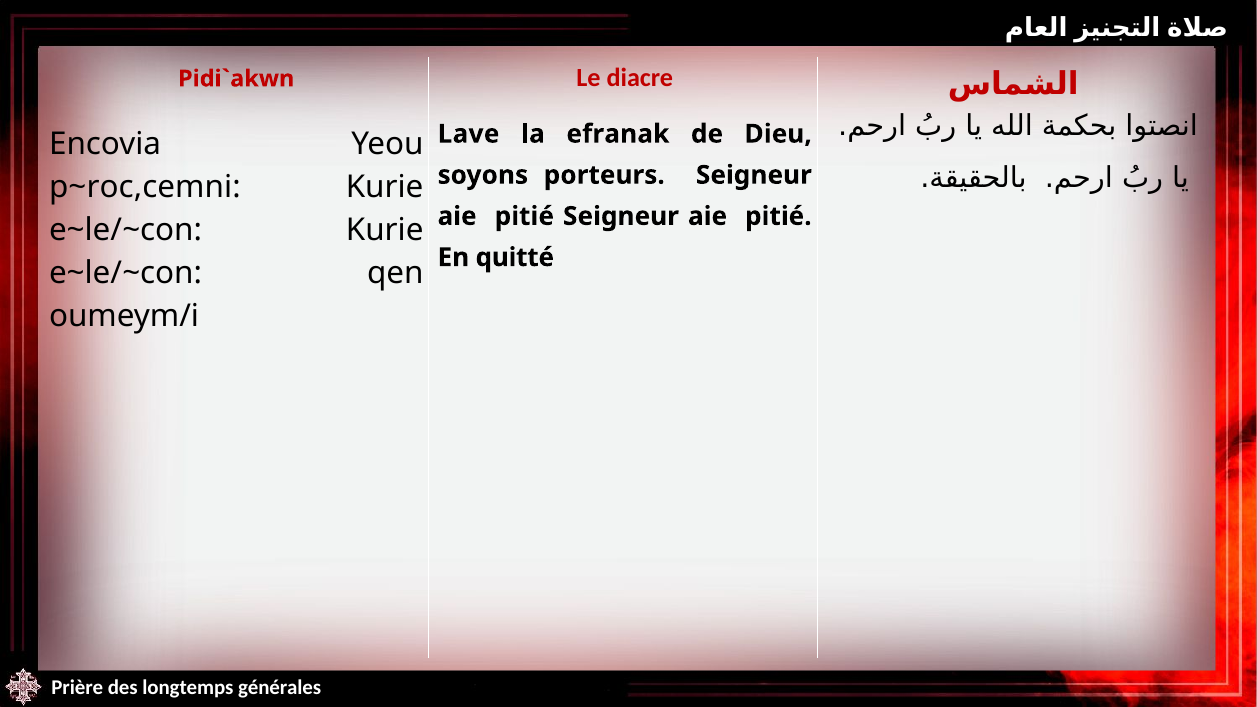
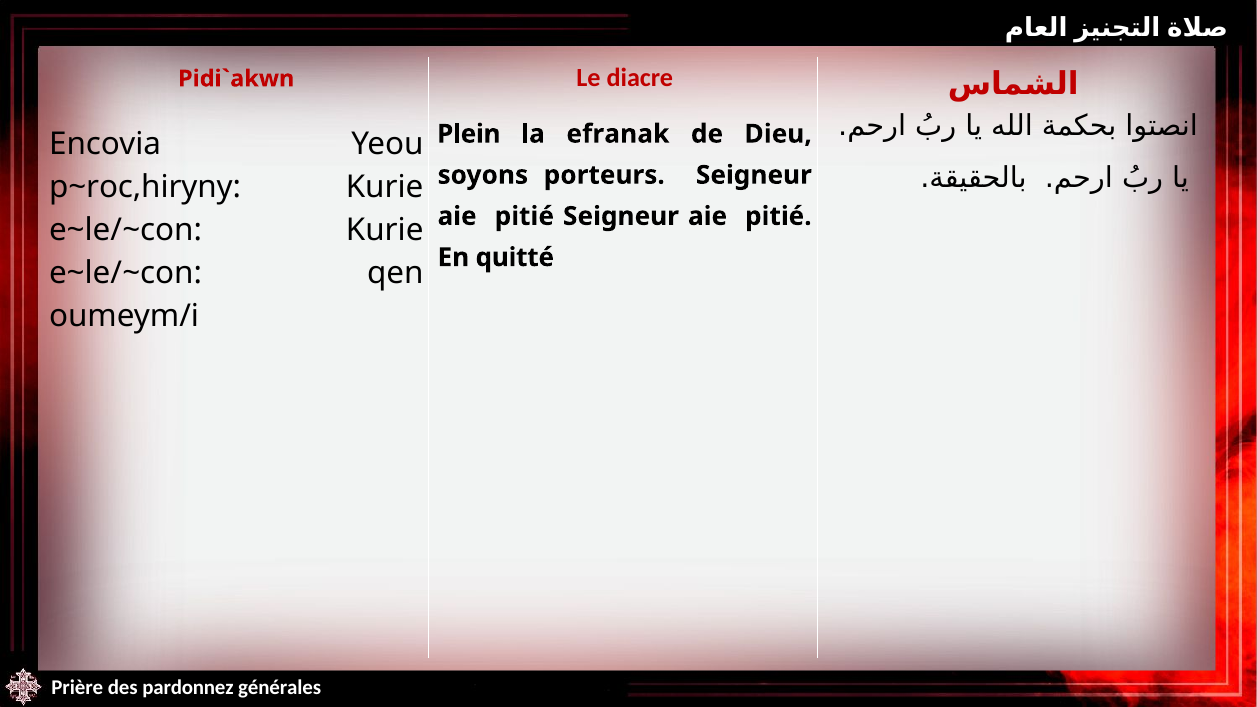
Lave: Lave -> Plein (469, 134)
p~roc,cemni: p~roc,cemni -> p~roc,hiryny (145, 187)
longtemps: longtemps -> pardonnez (188, 688)
